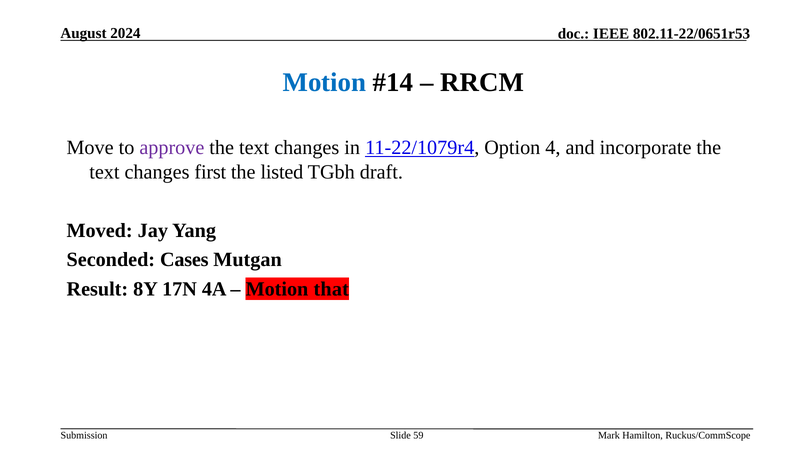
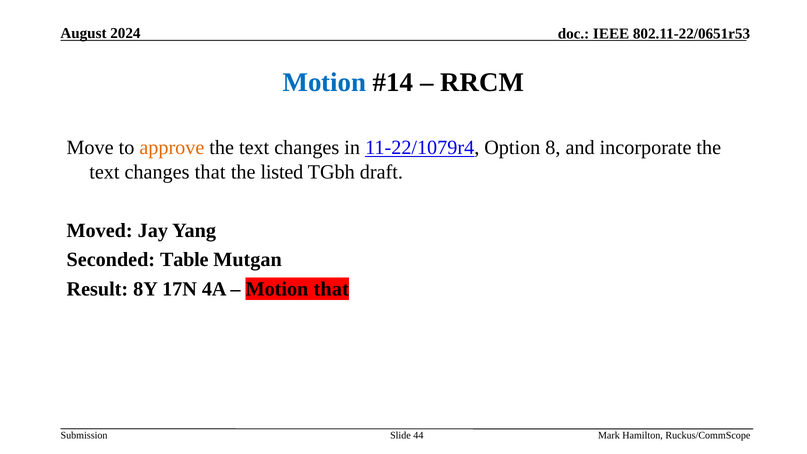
approve colour: purple -> orange (172, 148)
4: 4 -> 8 (553, 148)
changes first: first -> that (210, 172)
Cases: Cases -> Table (184, 260)
59: 59 -> 44 (418, 435)
